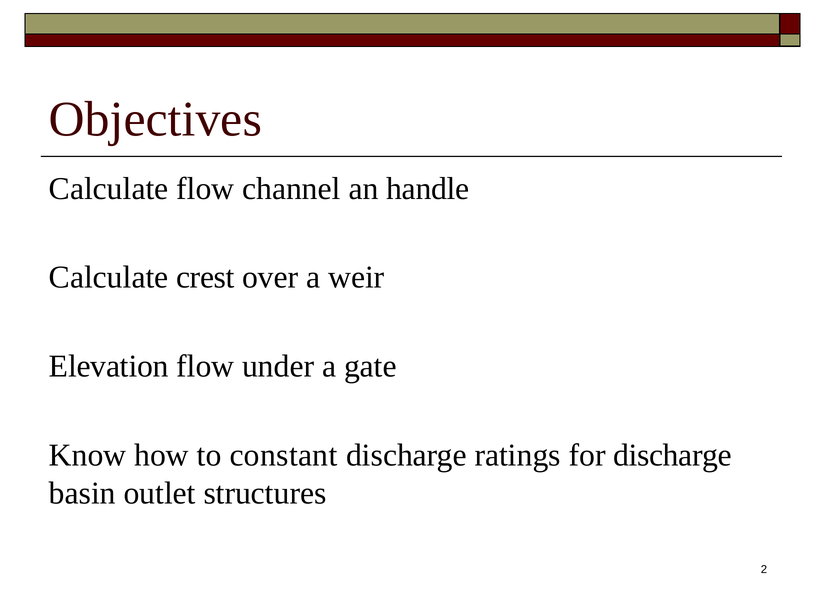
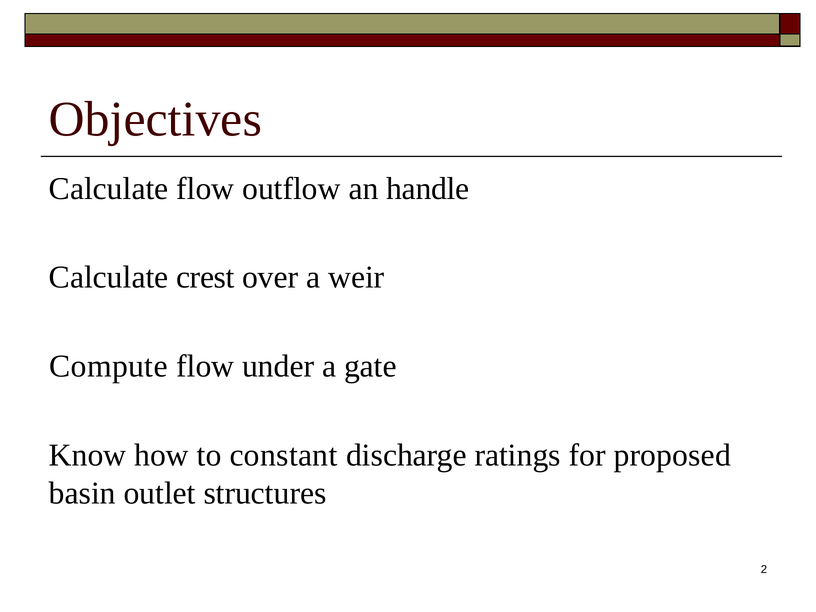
channel: channel -> outflow (291, 189)
Elevation: Elevation -> Compute (109, 366)
for discharge: discharge -> proposed (672, 455)
